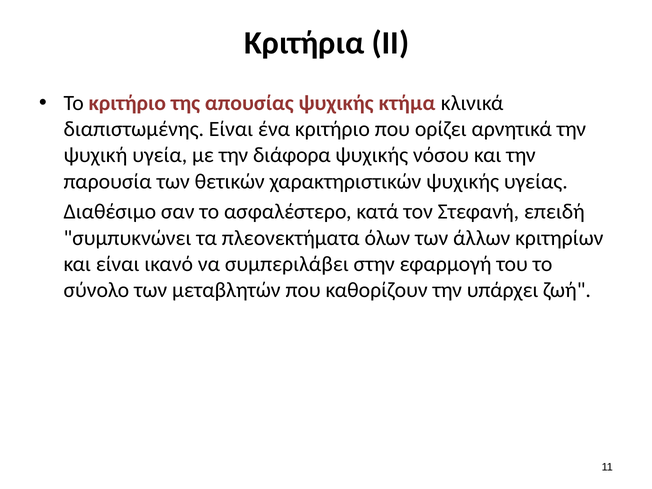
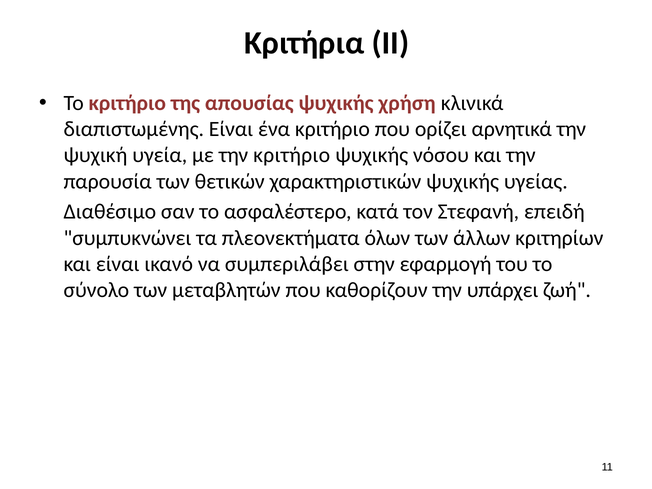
κτήμα: κτήμα -> χρήση (407, 103)
την διάφορα: διάφορα -> κριτήριο (292, 155)
